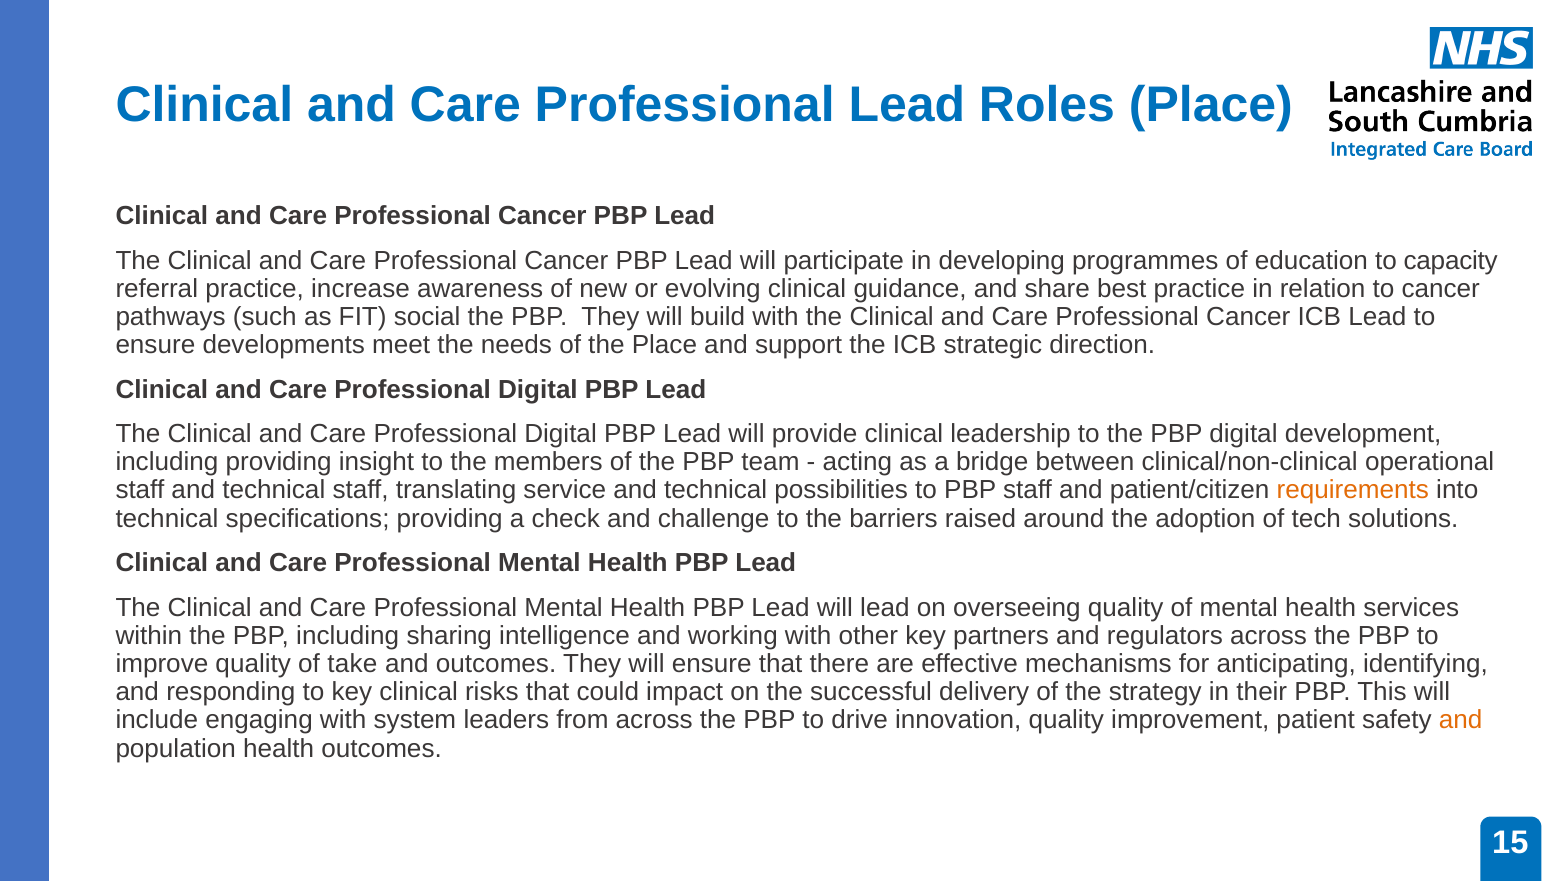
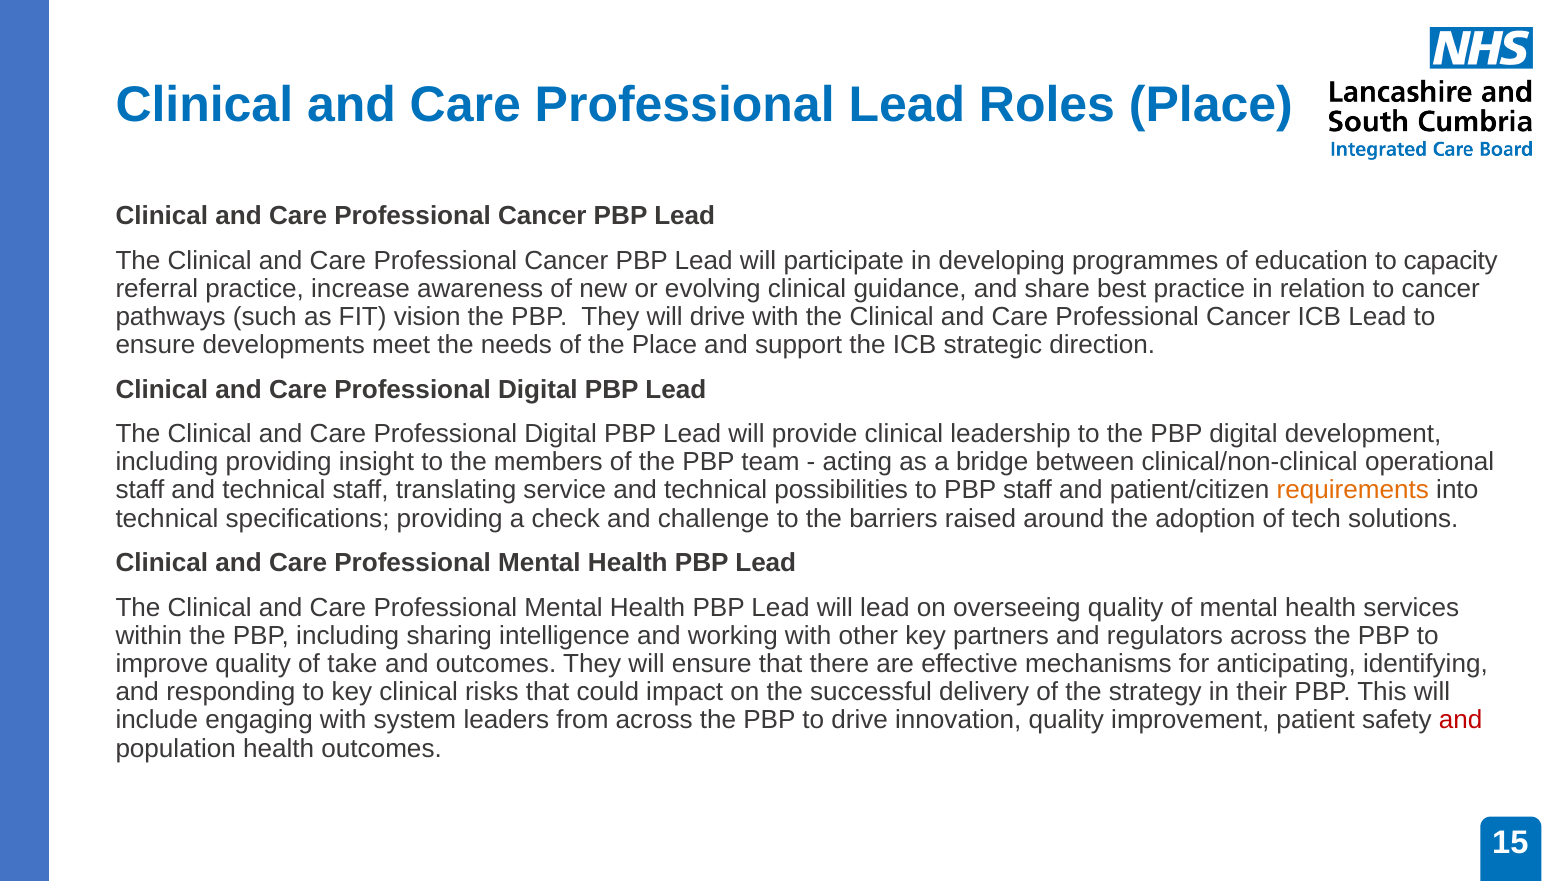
social: social -> vision (427, 317)
will build: build -> drive (718, 317)
and colour: orange -> red (1461, 720)
